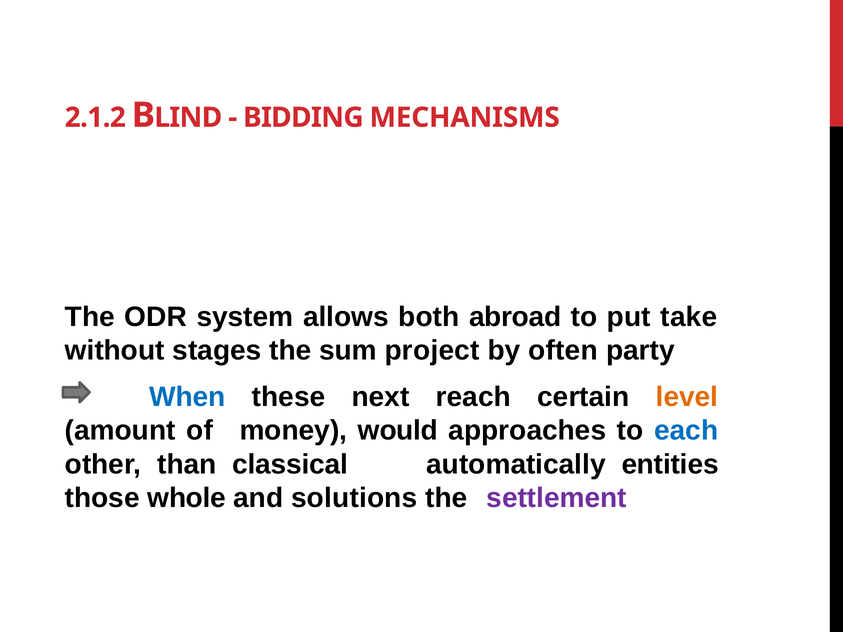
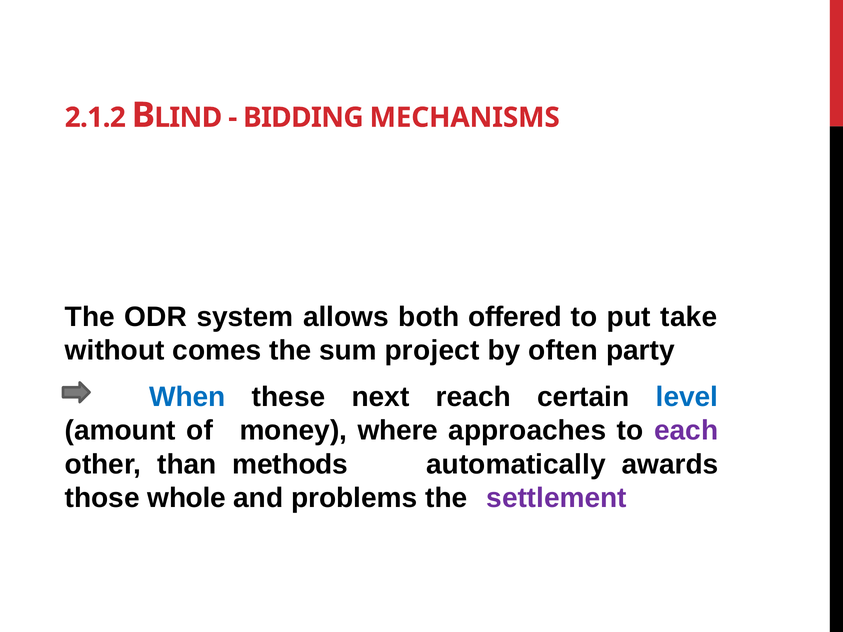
abroad: abroad -> offered (515, 317)
stages: stages -> comes (217, 351)
level colour: orange -> blue (687, 397)
would: would -> where (398, 431)
each colour: blue -> purple (686, 431)
classical: classical -> methods (290, 465)
entities: entities -> awards (670, 465)
solutions: solutions -> problems (354, 498)
